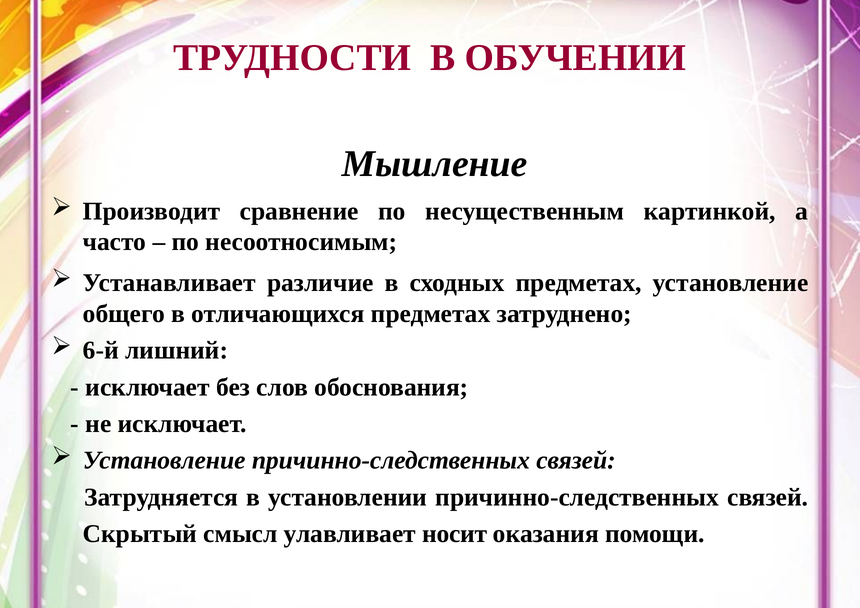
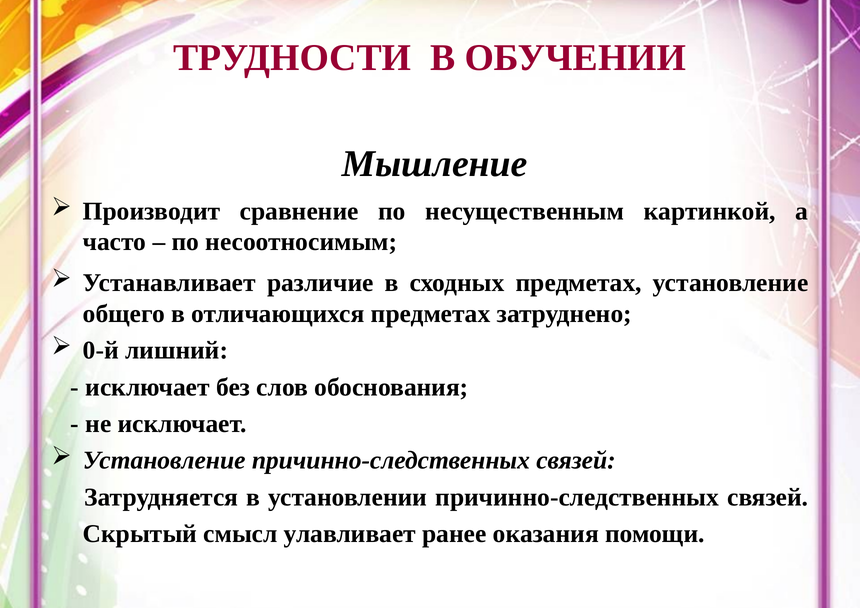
6-й: 6-й -> 0-й (101, 350)
носит: носит -> ранее (454, 534)
